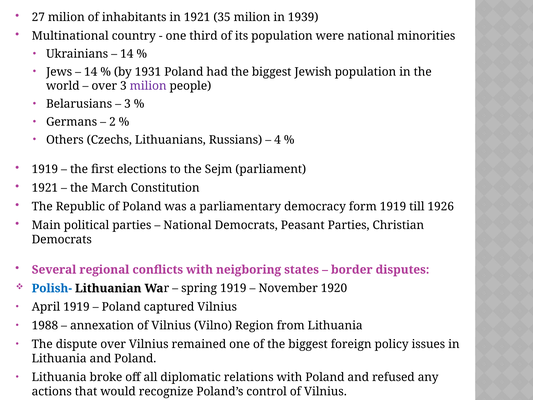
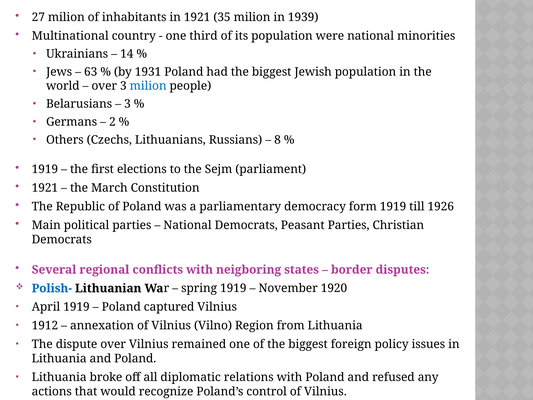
14: 14 -> 63 (91, 72)
milion colour: purple -> blue (148, 86)
4: 4 -> 8 (278, 140)
1988: 1988 -> 1912 (45, 325)
